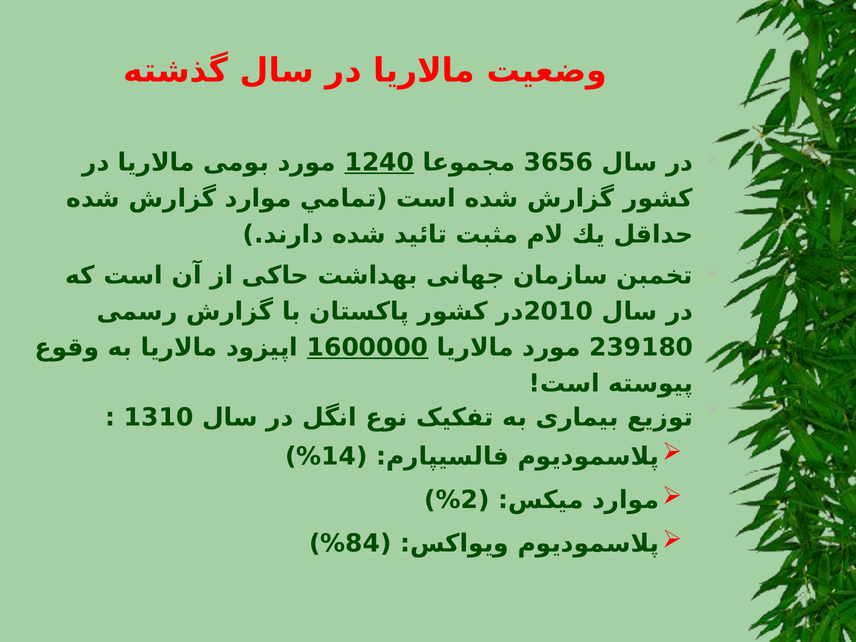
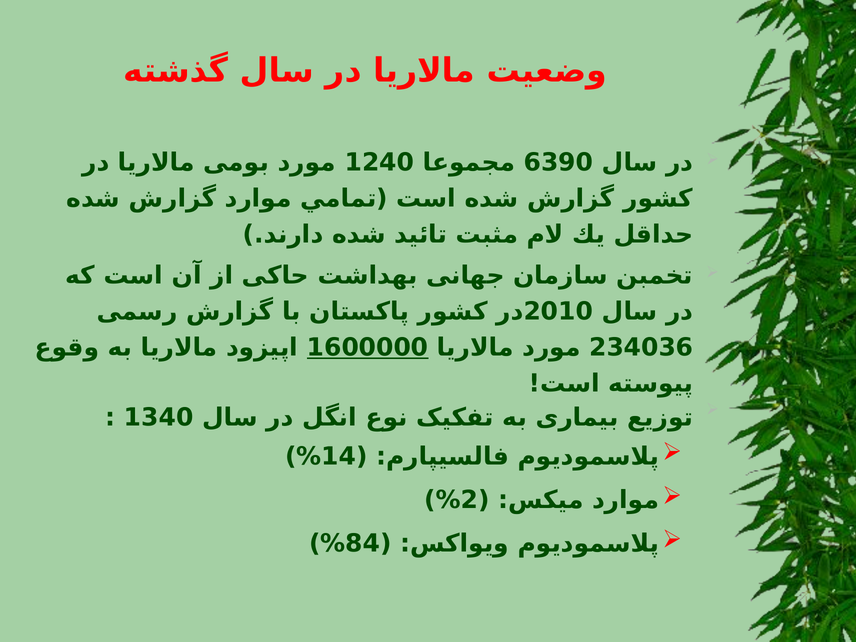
1240 underline: present -> none (379, 163)
3656: 3656 -> 6390 (558, 163)
239180: 239180 -> 234036 (641, 347)
1310: 1310 -> 1340 (159, 418)
